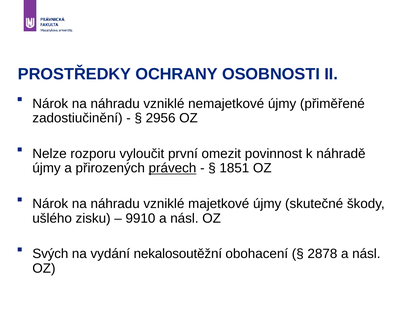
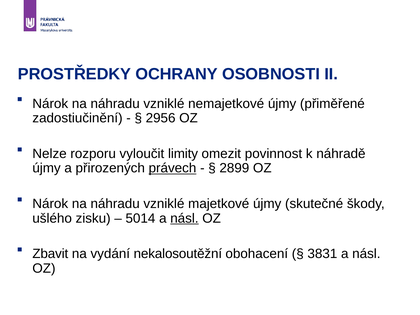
první: první -> limity (183, 154)
1851: 1851 -> 2899 (234, 168)
9910: 9910 -> 5014 (140, 218)
násl underline: none -> present (184, 218)
Svých: Svých -> Zbavit (50, 254)
2878: 2878 -> 3831 (322, 254)
